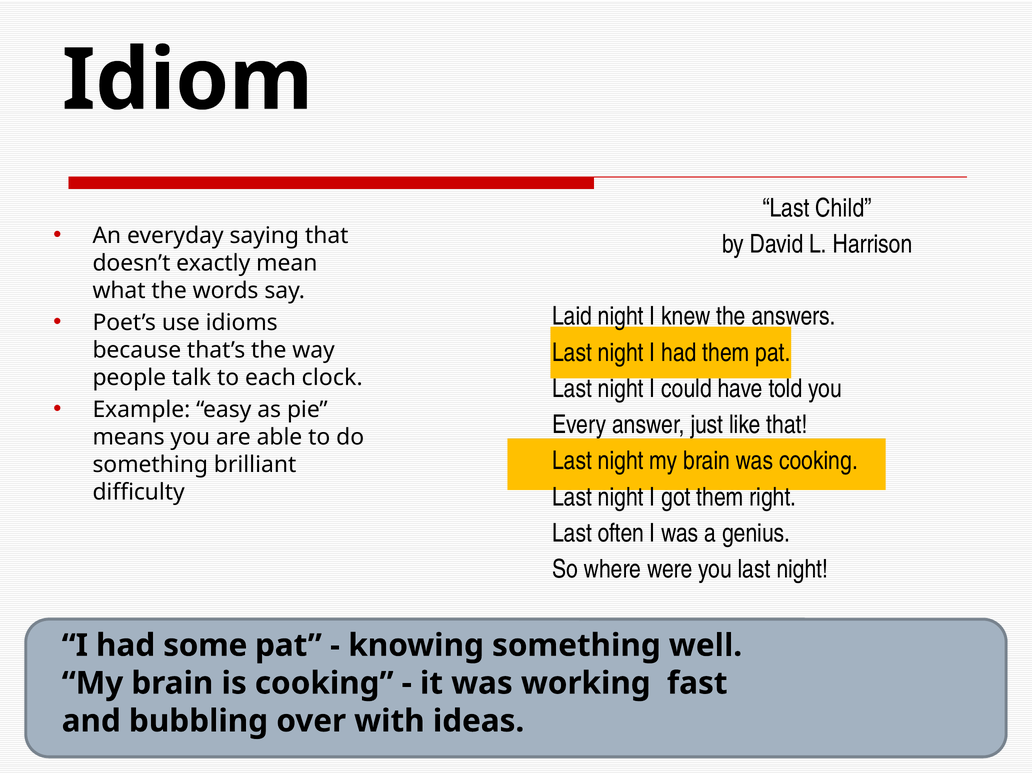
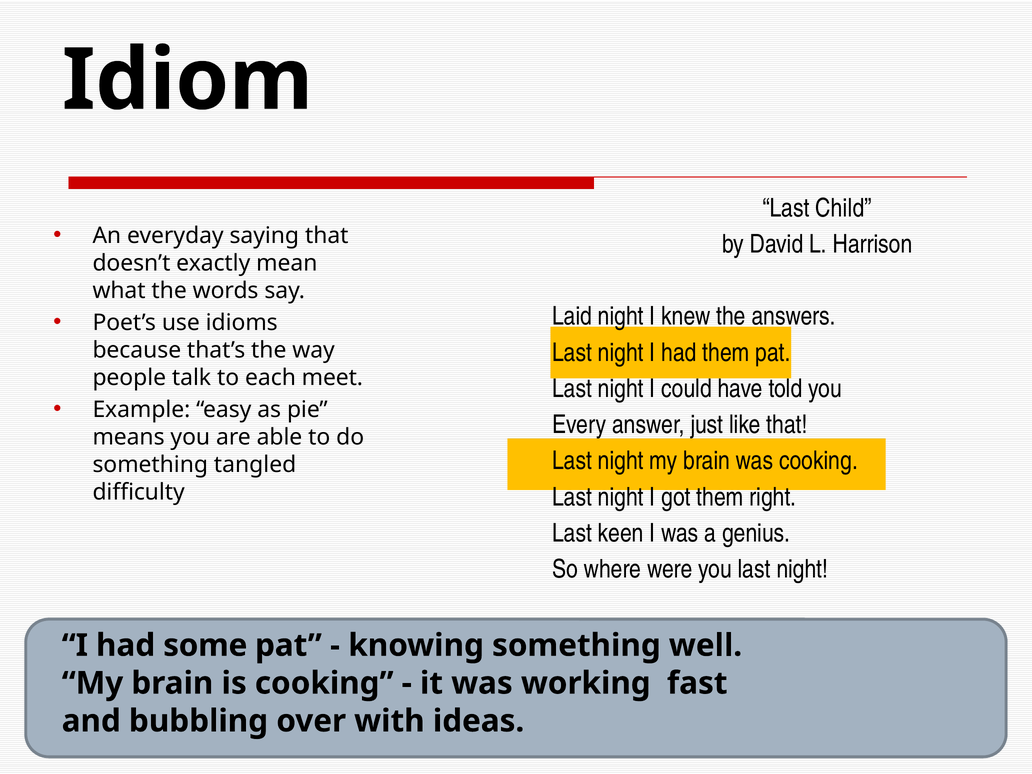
clock: clock -> meet (332, 378)
brilliant: brilliant -> tangled (255, 465)
often: often -> keen (621, 533)
